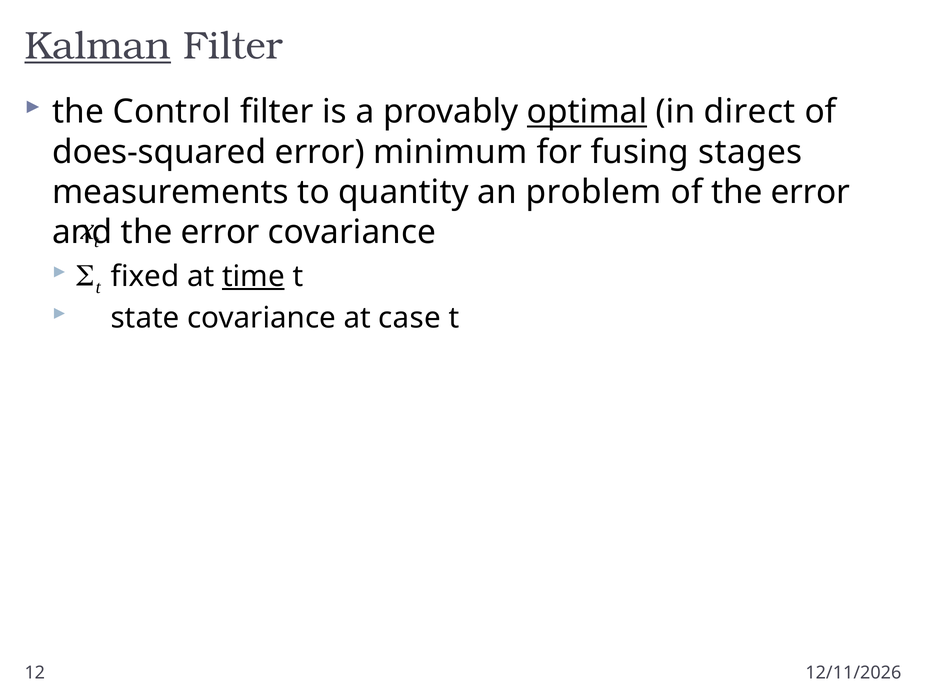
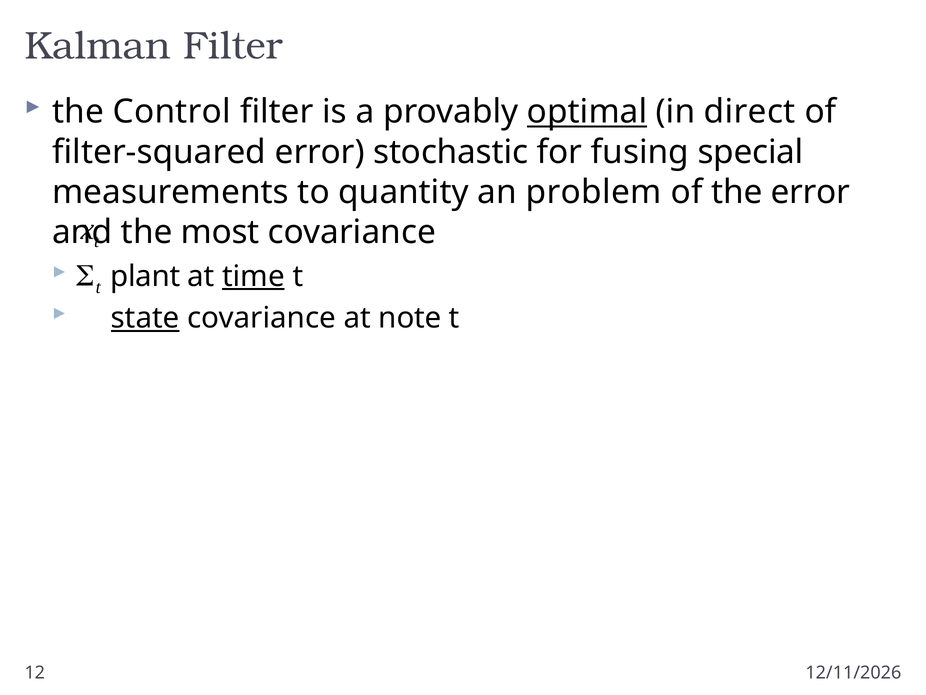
Kalman underline: present -> none (98, 46)
does-squared: does-squared -> filter-squared (159, 152)
minimum: minimum -> stochastic (451, 152)
stages: stages -> special (751, 152)
error: error -> most (220, 232)
fixed: fixed -> plant (145, 276)
state underline: none -> present (145, 318)
case: case -> note (410, 318)
